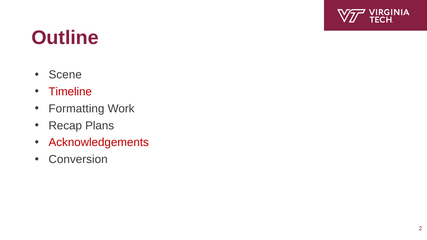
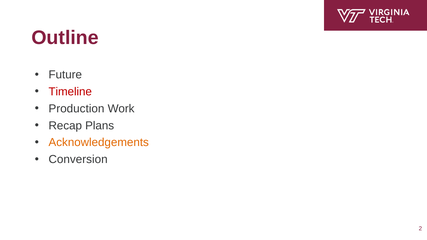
Scene: Scene -> Future (65, 75)
Formatting: Formatting -> Production (76, 109)
Acknowledgements colour: red -> orange (99, 143)
